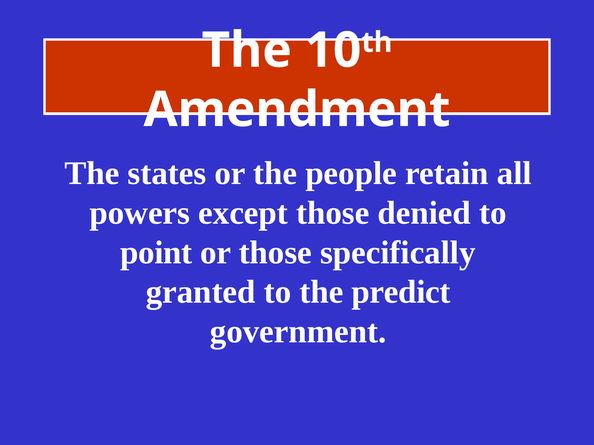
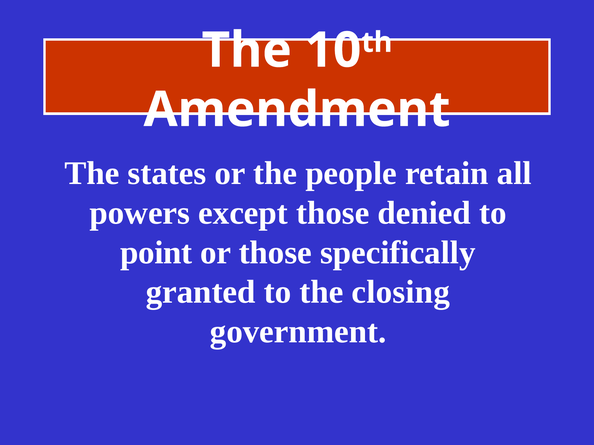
predict: predict -> closing (401, 292)
